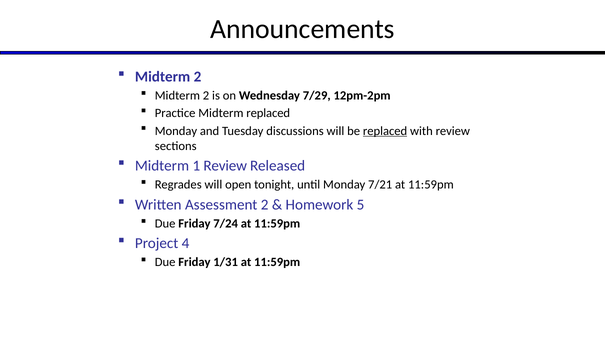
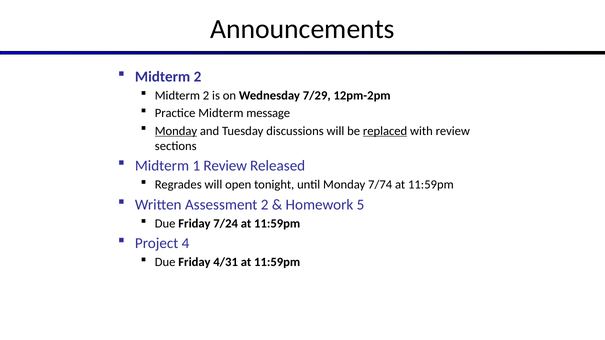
Midterm replaced: replaced -> message (268, 113)
Monday underline: none -> present (176, 131)
7/21: 7/21 -> 7/74 (380, 185)
1/31: 1/31 -> 4/31 (226, 263)
